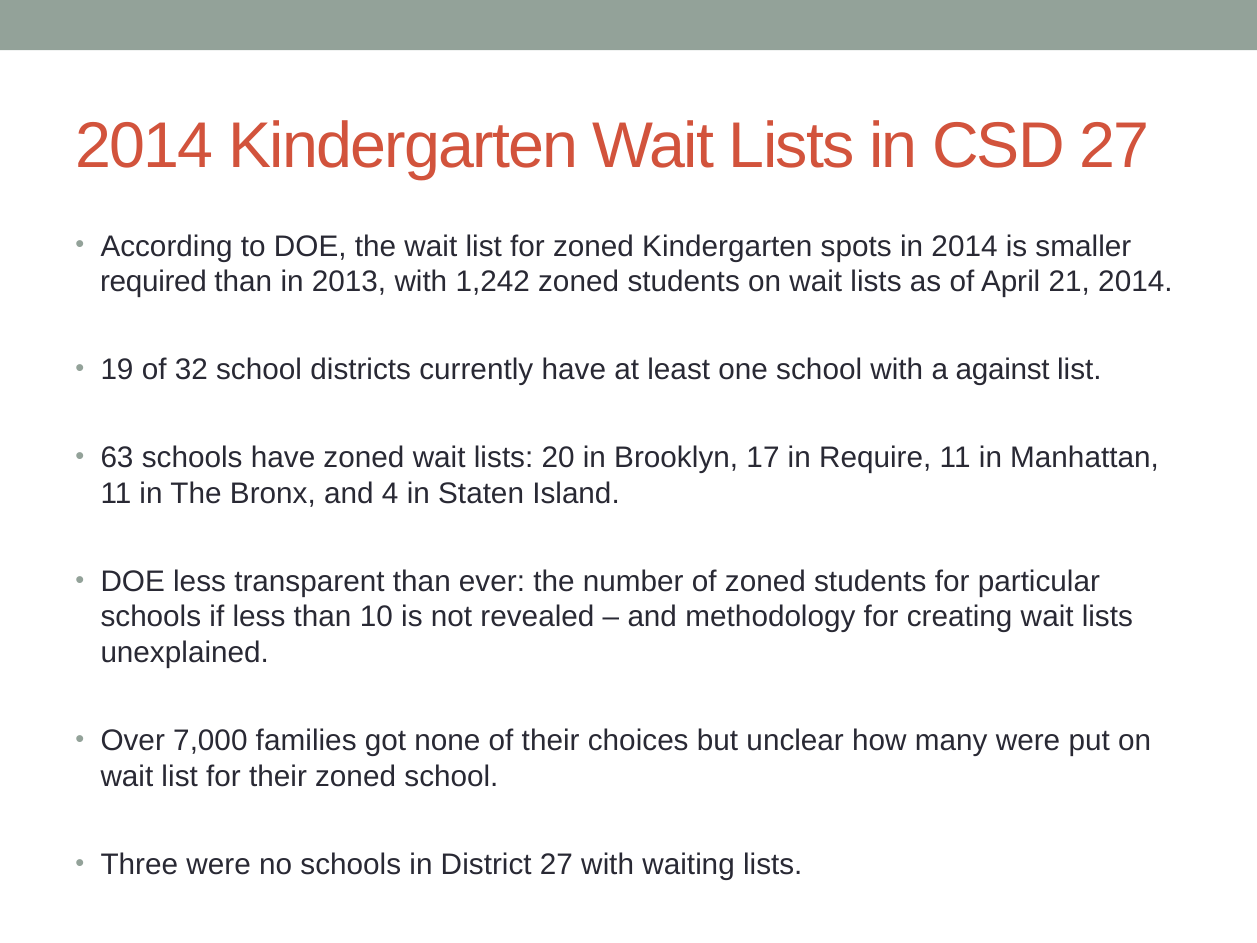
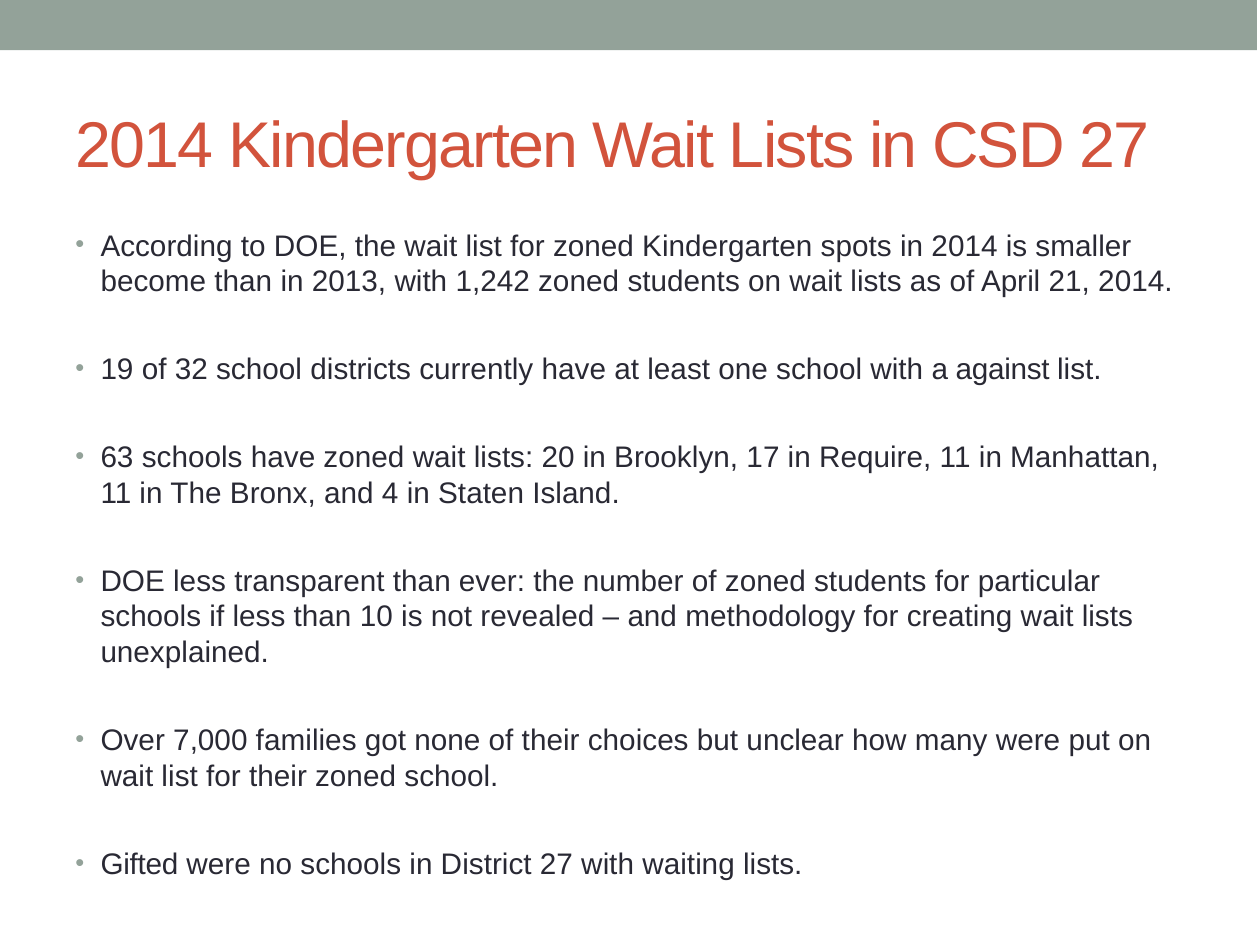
required: required -> become (153, 282)
Three: Three -> Gifted (139, 864)
